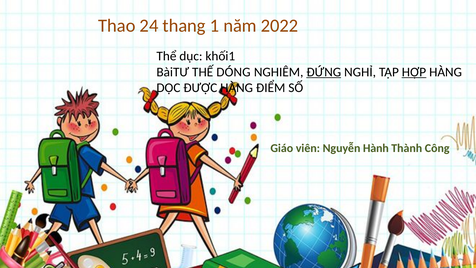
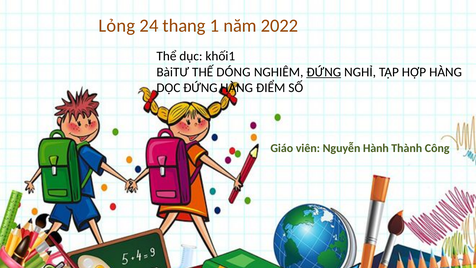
Thao: Thao -> Lỏng (117, 26)
HỢP underline: present -> none (414, 72)
DỌC ĐƯỢC: ĐƯỢC -> ĐỨNG (200, 88)
